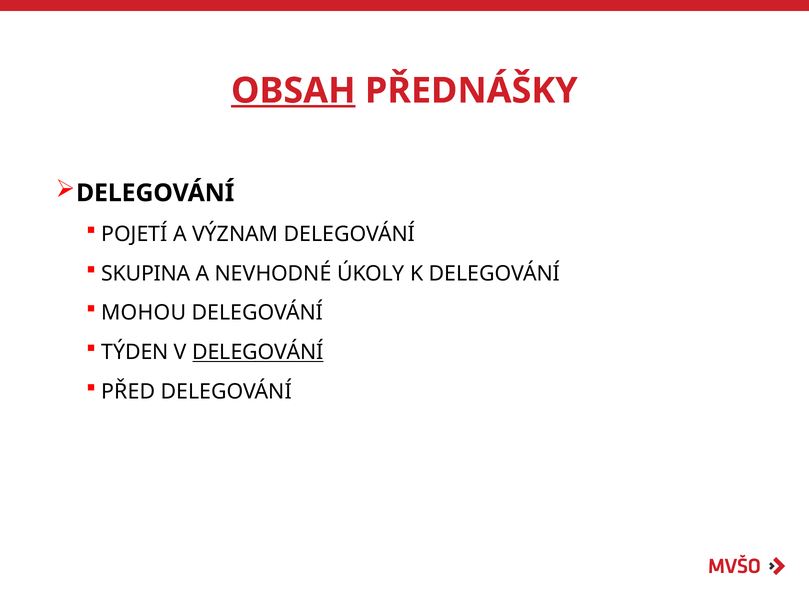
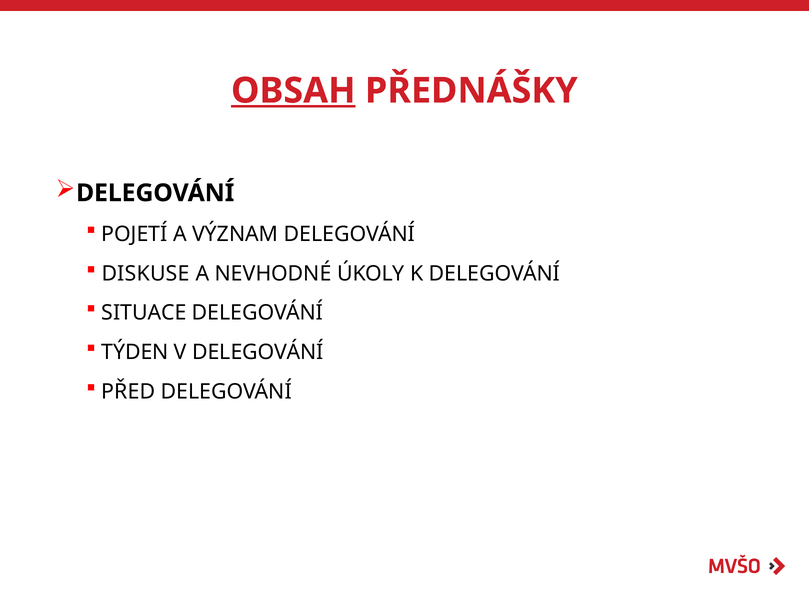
SKUPINA: SKUPINA -> DISKUSE (146, 273)
MOHOU: MOHOU -> SITUACE (144, 313)
DELEGOVÁNÍ underline: present -> none (258, 352)
